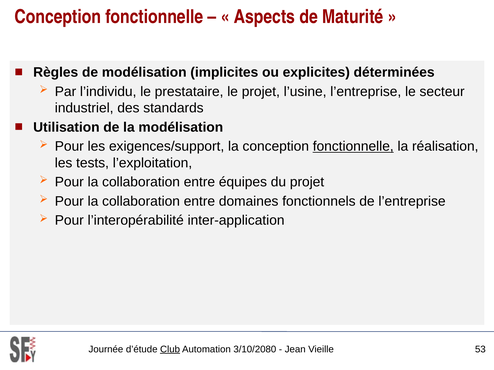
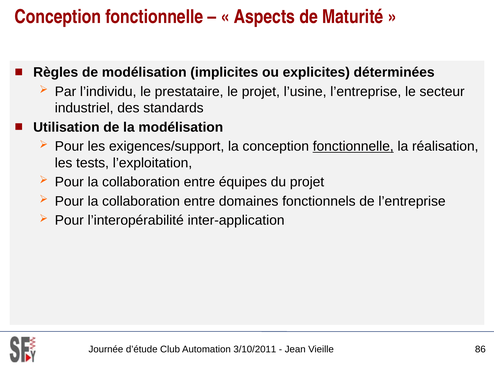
Club underline: present -> none (170, 350)
3/10/2080: 3/10/2080 -> 3/10/2011 (255, 350)
53: 53 -> 86 (480, 350)
